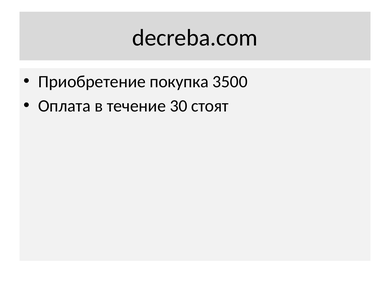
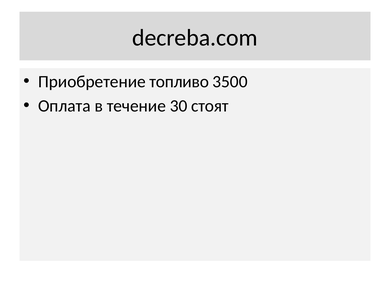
покупка: покупка -> топливо (179, 82)
